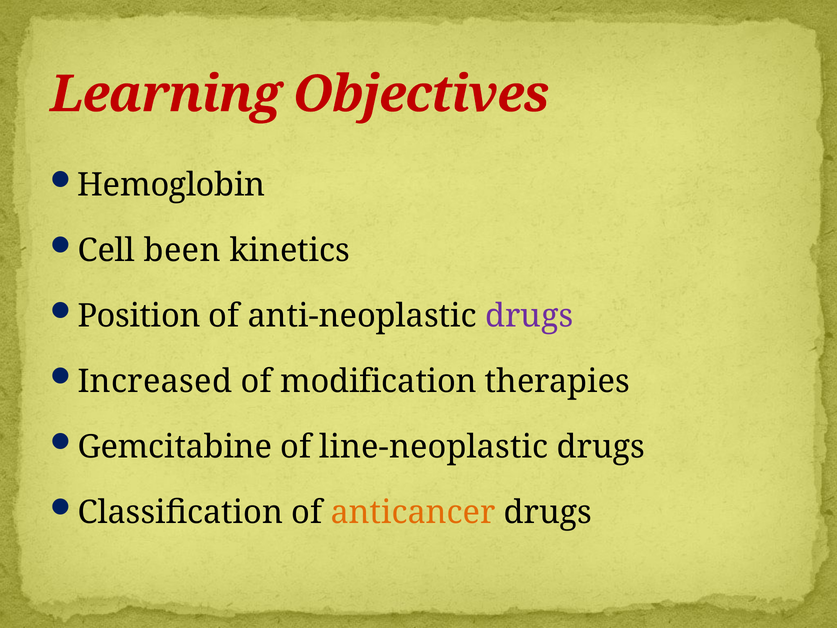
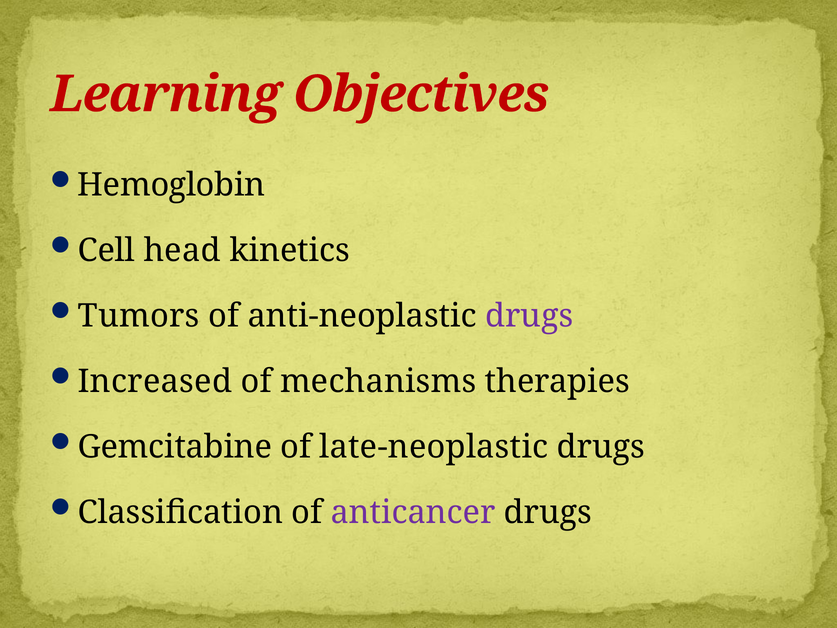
been: been -> head (182, 250)
Position: Position -> Tumors (139, 316)
modification: modification -> mechanisms (378, 381)
line-neoplastic: line-neoplastic -> late-neoplastic (434, 447)
anticancer colour: orange -> purple (413, 512)
